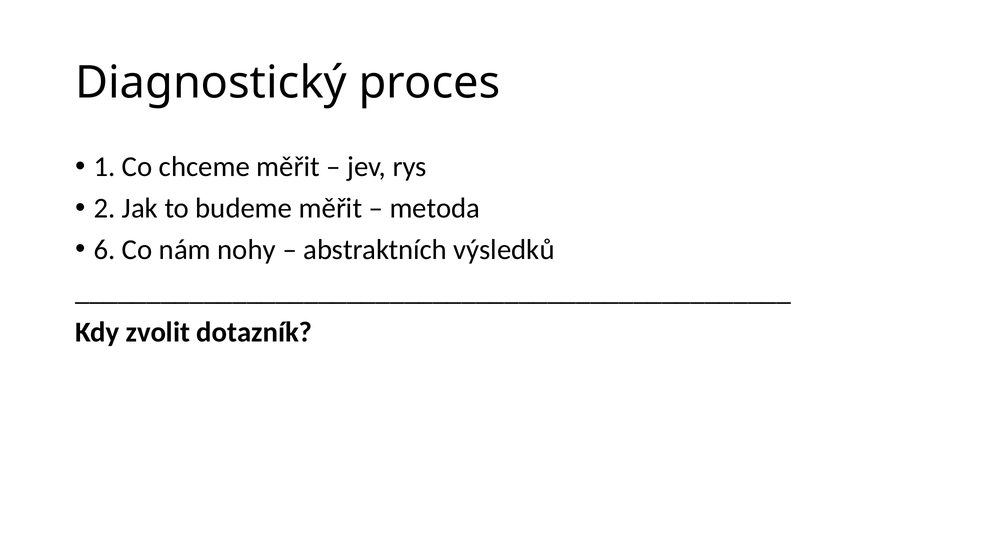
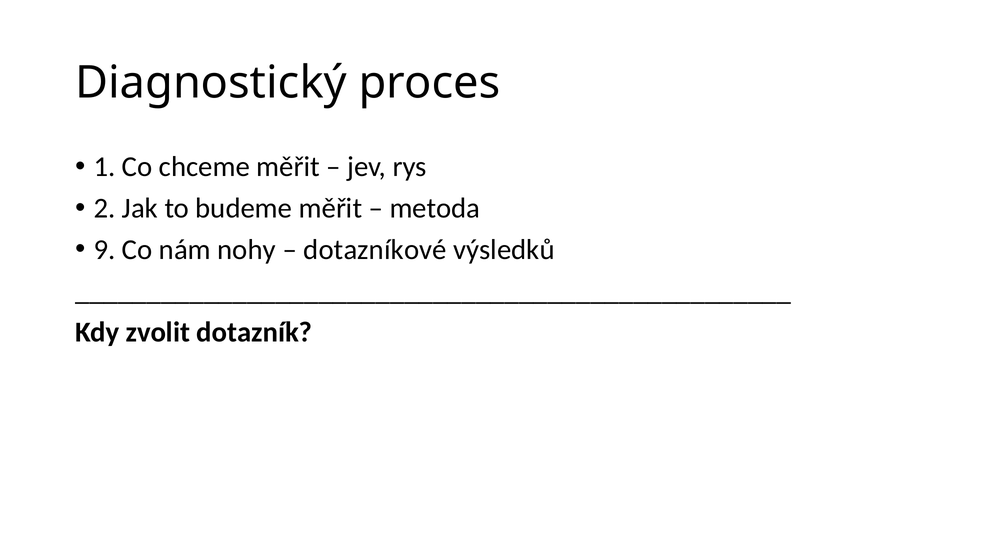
6: 6 -> 9 (105, 250)
abstraktních: abstraktních -> dotazníkové (375, 250)
